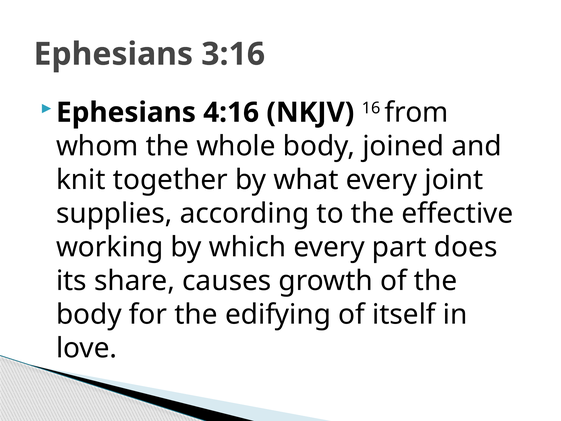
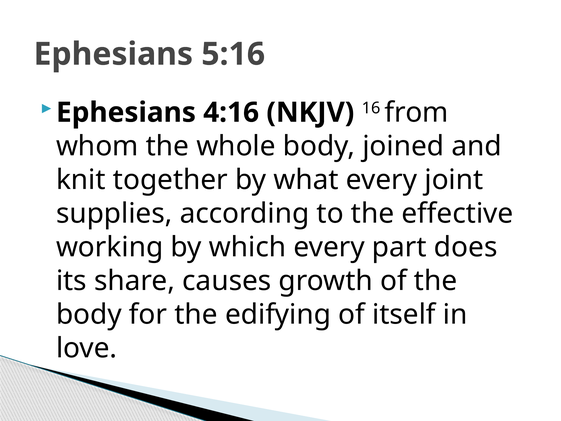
3:16: 3:16 -> 5:16 (233, 54)
